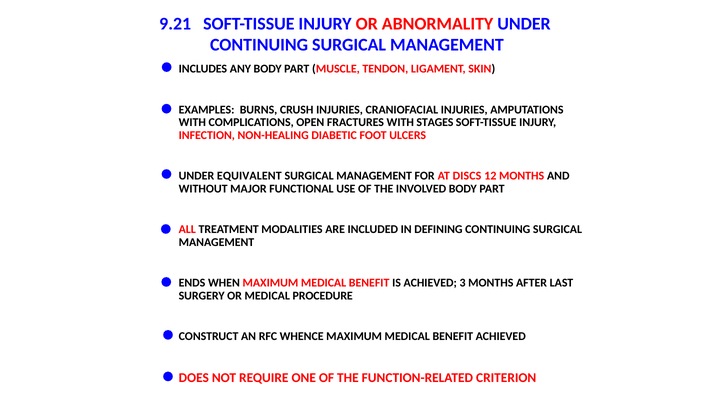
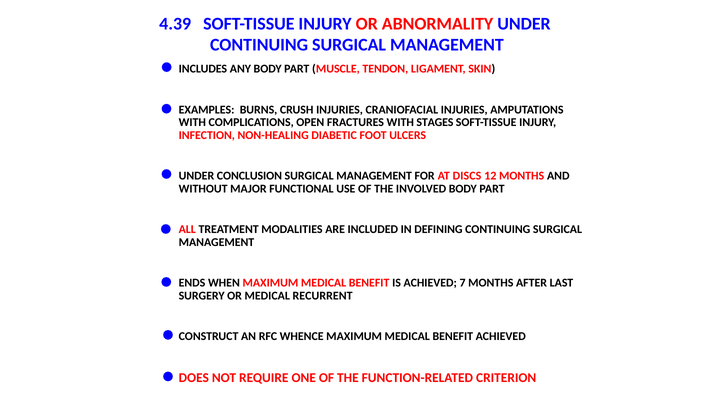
9.21: 9.21 -> 4.39 (175, 24)
EQUIVALENT: EQUIVALENT -> CONCLUSION (249, 176)
3: 3 -> 7 (463, 283)
PROCEDURE: PROCEDURE -> RECURRENT (323, 295)
